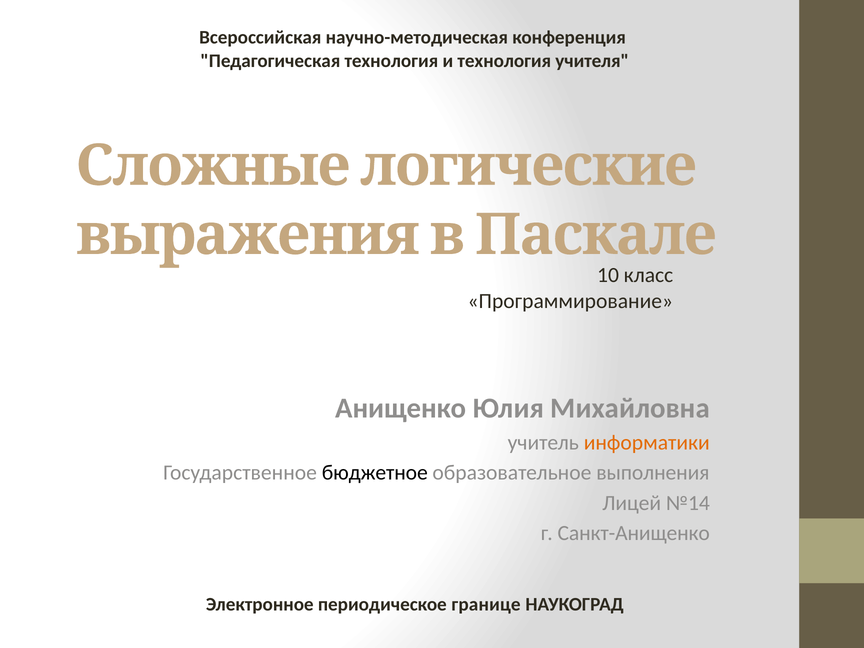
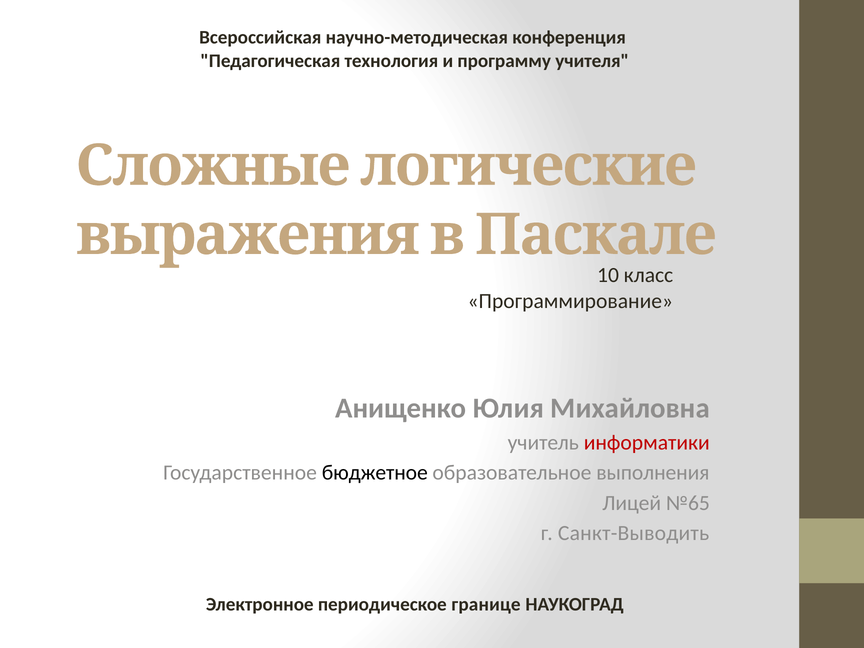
и технология: технология -> программу (504, 61)
информатики colour: orange -> red (647, 442)
№14: №14 -> №65 (688, 503)
Санкт-Анищенко: Санкт-Анищенко -> Санкт-Выводить (634, 533)
